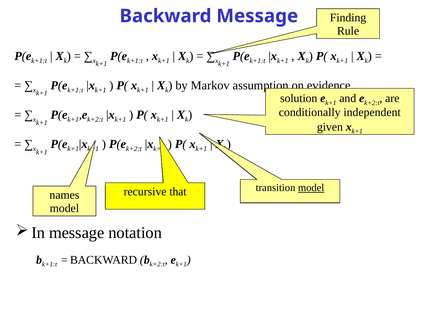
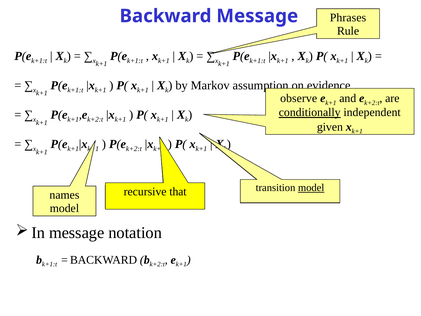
Finding: Finding -> Phrases (348, 18)
solution: solution -> observe (299, 98)
conditionally underline: none -> present (310, 112)
